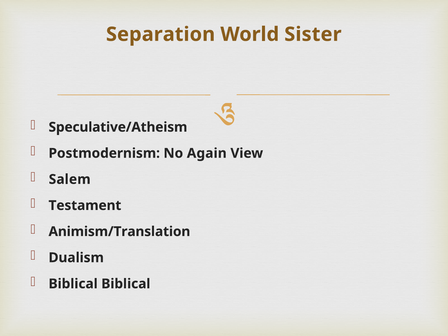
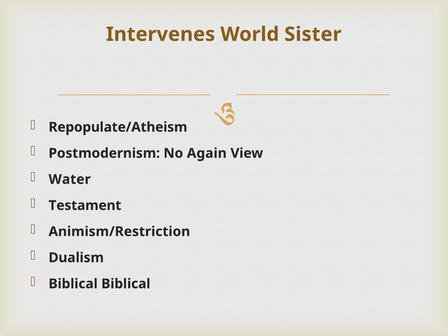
Separation: Separation -> Intervenes (161, 34)
Speculative/Atheism: Speculative/Atheism -> Repopulate/Atheism (118, 127)
Salem: Salem -> Water (70, 179)
Animism/Translation: Animism/Translation -> Animism/Restriction (119, 232)
